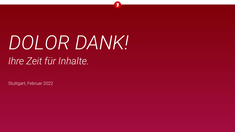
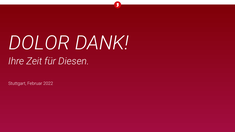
Inhalte: Inhalte -> Diesen (74, 61)
